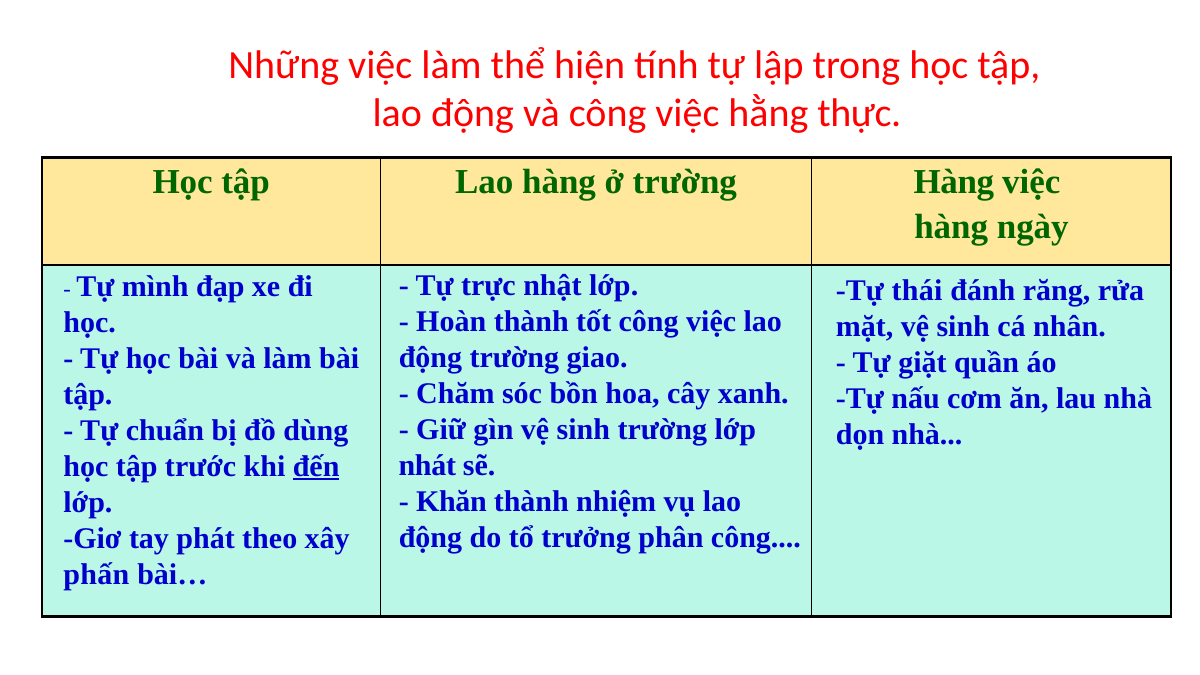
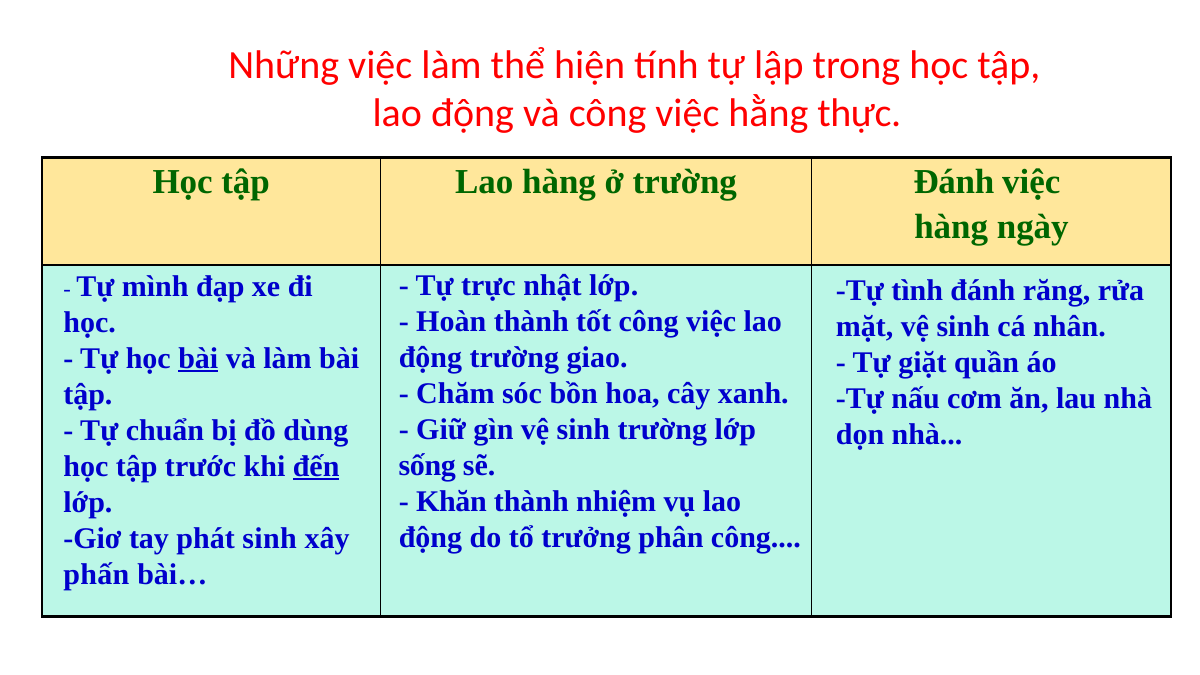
trường Hàng: Hàng -> Đánh (954, 182)
thái: thái -> tình (917, 290)
bài underline: none -> present (198, 358)
nhát: nhát -> sống (427, 466)
phát theo: theo -> sinh (270, 538)
